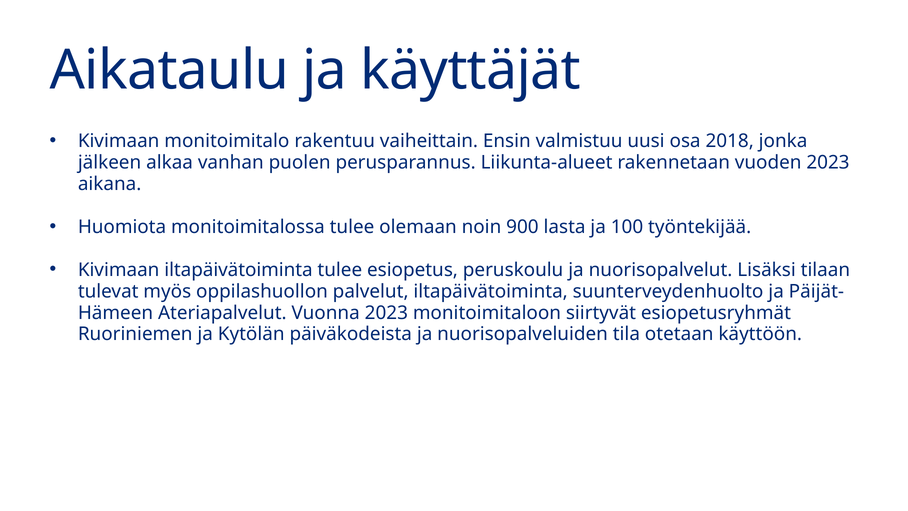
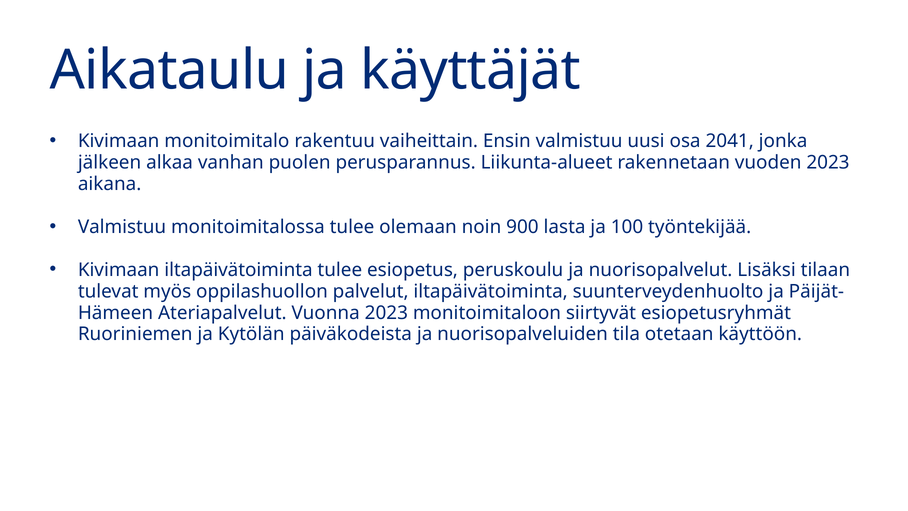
2018: 2018 -> 2041 (730, 141)
Huomiota: Huomiota -> Valmistuu (122, 227)
